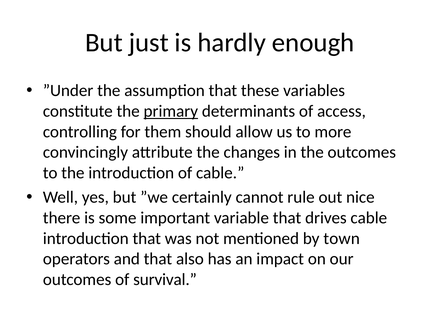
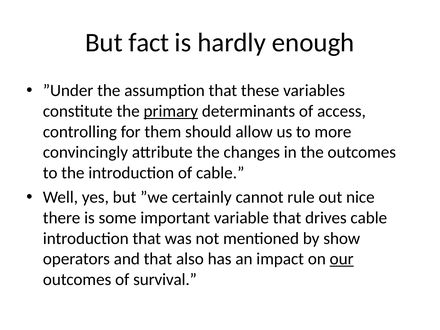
just: just -> fact (149, 43)
town: town -> show (342, 238)
our underline: none -> present (342, 259)
